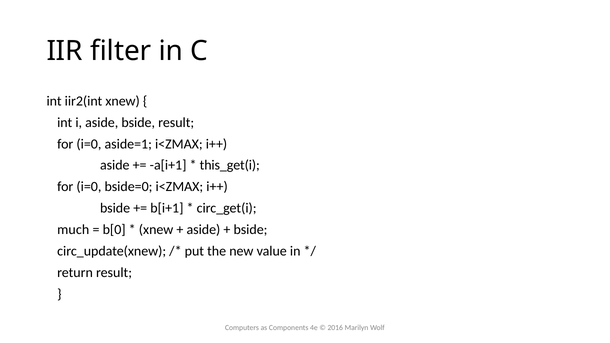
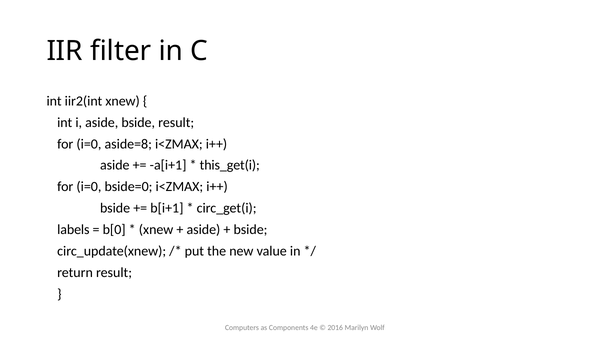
aside=1: aside=1 -> aside=8 (128, 144)
much: much -> labels (73, 230)
